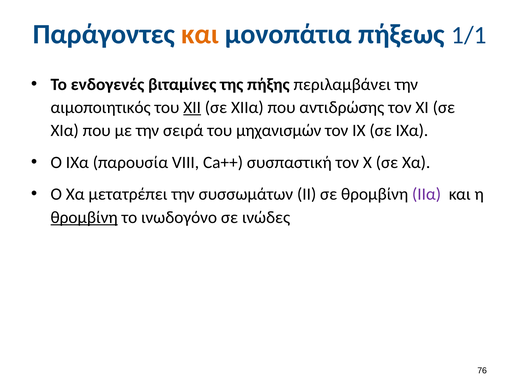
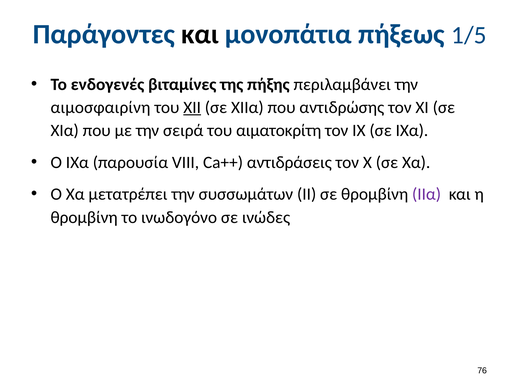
και colour: orange -> black (200, 34)
1/1: 1/1 -> 1/5 (469, 35)
αιμοποιητικός: αιμοποιητικός -> αιμοσφαιρίνη (100, 108)
μηχανισμών: μηχανισμών -> αιματοκρίτη (279, 131)
συσπαστική: συσπαστική -> αντιδράσεις (289, 163)
θρομβίνη underline: present -> none (84, 218)
